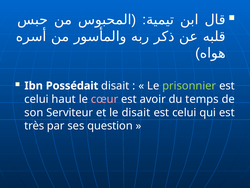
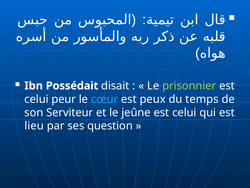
haut: haut -> peur (64, 99)
cœur colour: pink -> light blue (105, 99)
avoir: avoir -> peux (153, 99)
le disait: disait -> jeûne (136, 112)
très: très -> lieu (34, 126)
